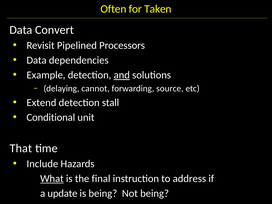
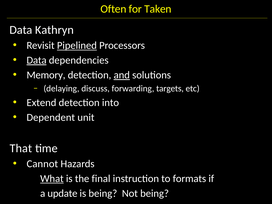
Convert: Convert -> Kathryn (54, 30)
Pipelined underline: none -> present (77, 45)
Data underline: none -> present (37, 60)
Example: Example -> Memory (46, 75)
cannot: cannot -> discuss (96, 89)
source: source -> targets (170, 89)
stall: stall -> into (110, 103)
Conditional: Conditional -> Dependent (51, 117)
Include: Include -> Cannot (42, 164)
address: address -> formats (189, 179)
